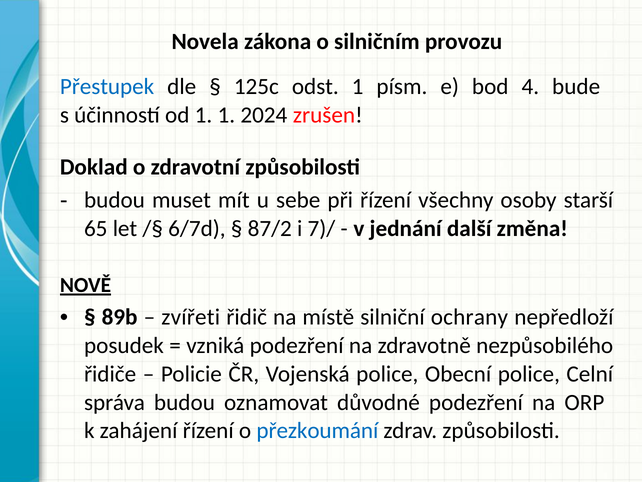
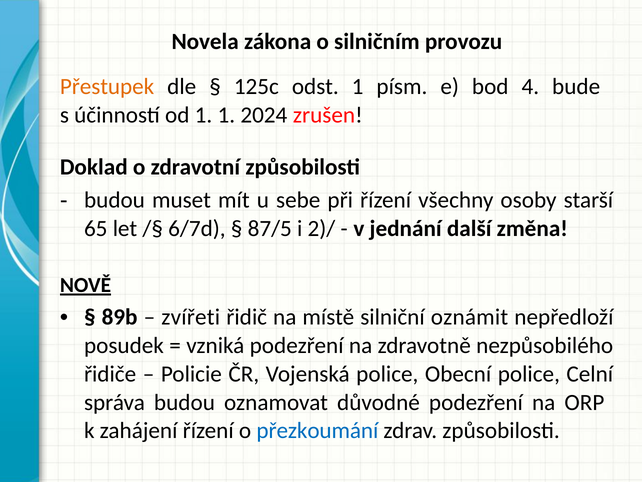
Přestupek colour: blue -> orange (107, 87)
87/2: 87/2 -> 87/5 (270, 228)
7)/: 7)/ -> 2)/ (321, 228)
ochrany: ochrany -> oznámit (469, 317)
